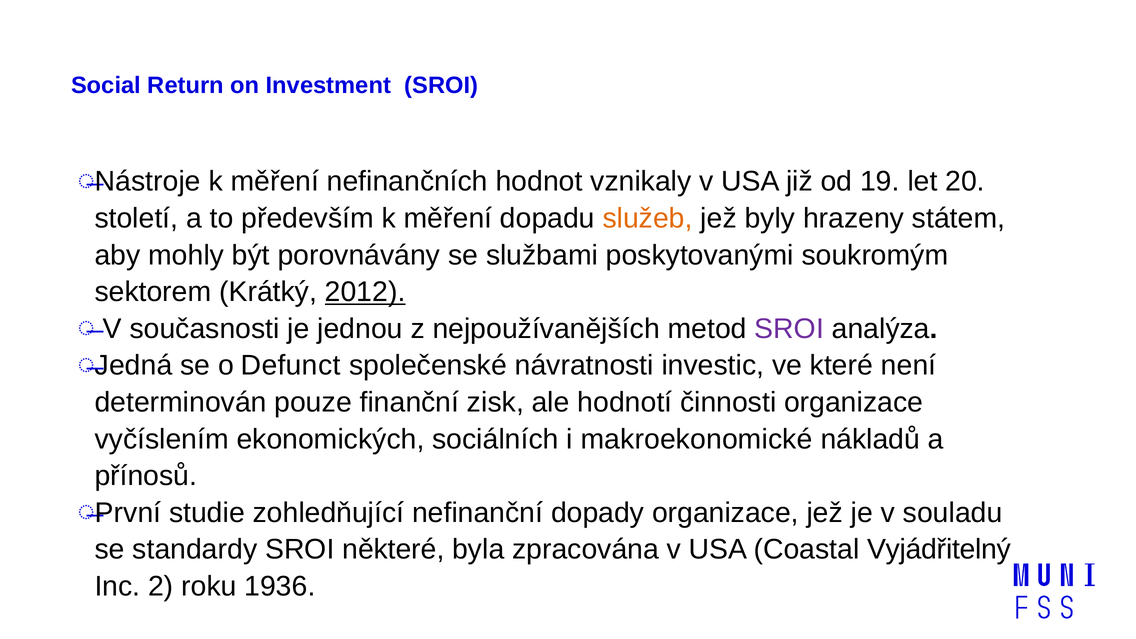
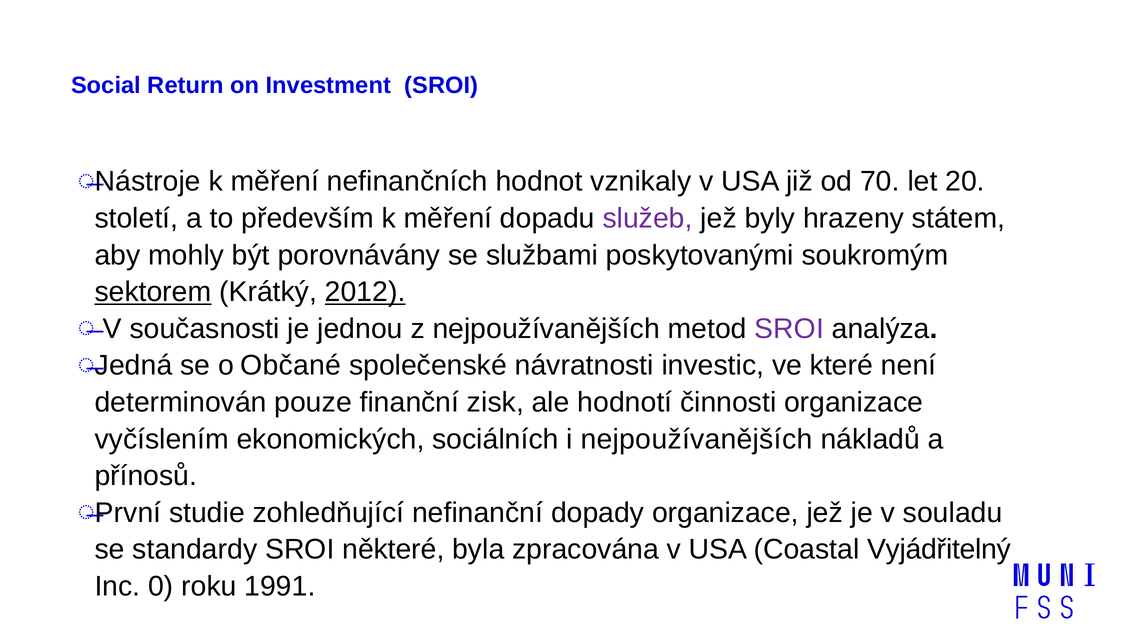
19: 19 -> 70 (880, 182)
služeb colour: orange -> purple (648, 218)
sektorem underline: none -> present (153, 292)
Defunct: Defunct -> Občané (291, 366)
i makroekonomické: makroekonomické -> nejpoužívanějších (697, 439)
2: 2 -> 0 (161, 586)
1936: 1936 -> 1991 (280, 586)
